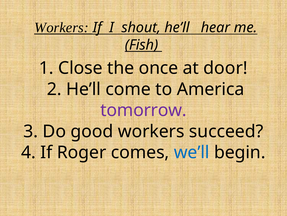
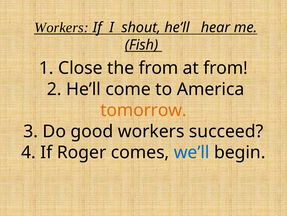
the once: once -> from (159, 68)
at door: door -> from (226, 68)
tomorrow colour: purple -> orange (143, 110)
